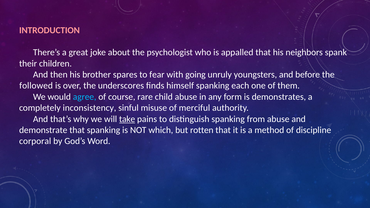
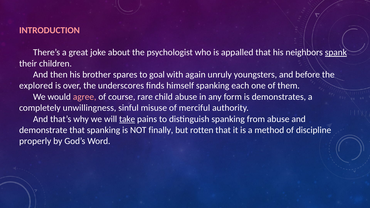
spank underline: none -> present (336, 52)
fear: fear -> goal (157, 75)
going: going -> again (195, 75)
followed: followed -> explored (36, 86)
agree colour: light blue -> pink (85, 97)
inconsistency: inconsistency -> unwillingness (89, 108)
which: which -> finally (161, 130)
corporal: corporal -> properly (35, 141)
